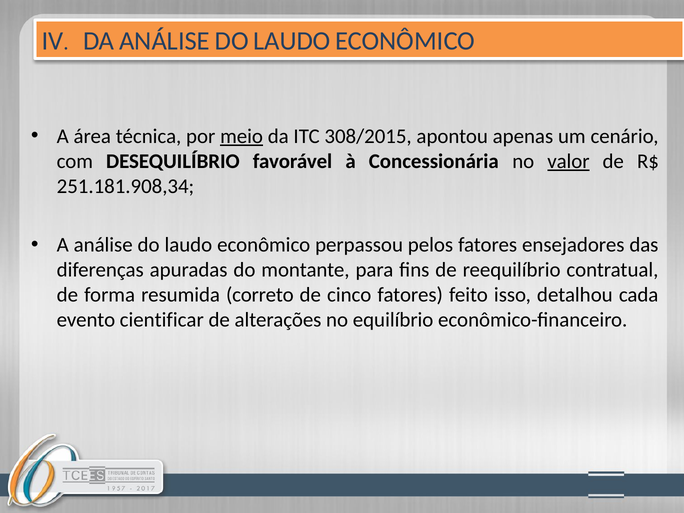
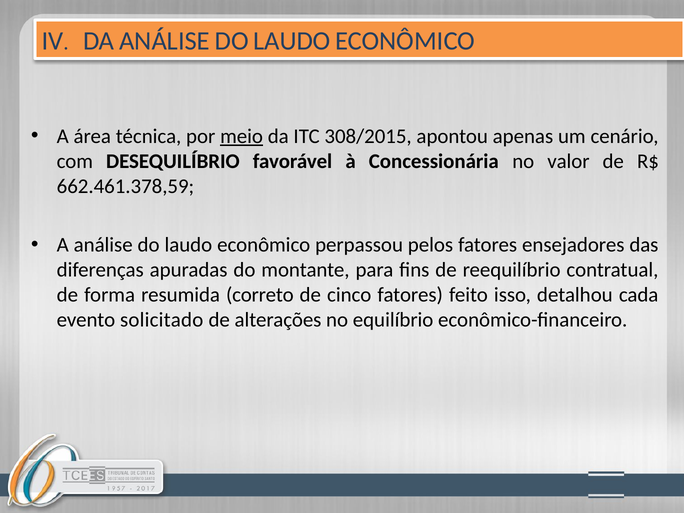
valor underline: present -> none (568, 161)
251.181.908,34: 251.181.908,34 -> 662.461.378,59 (125, 186)
cientificar: cientificar -> solicitado (162, 320)
